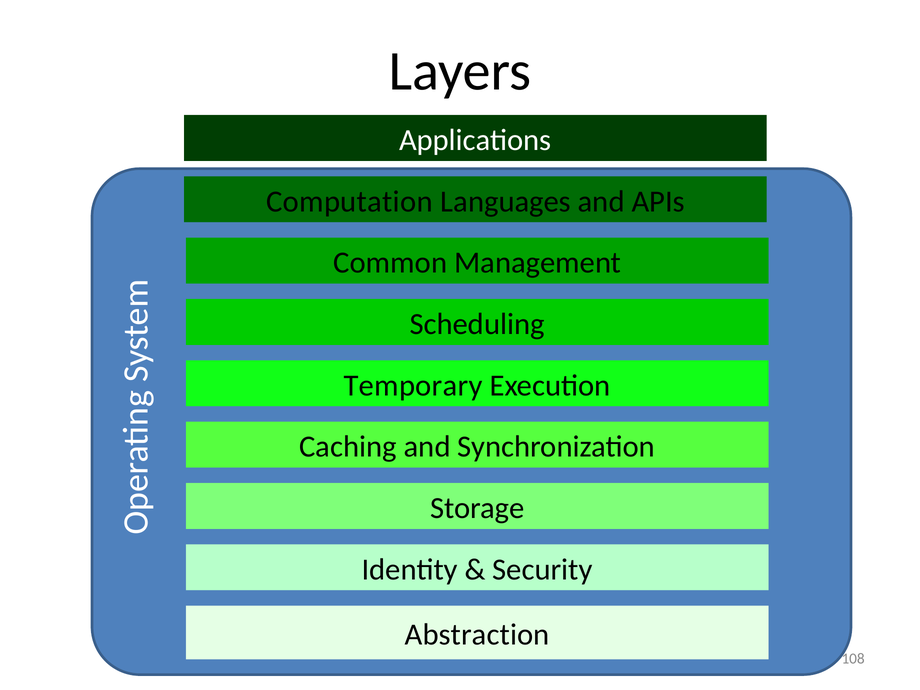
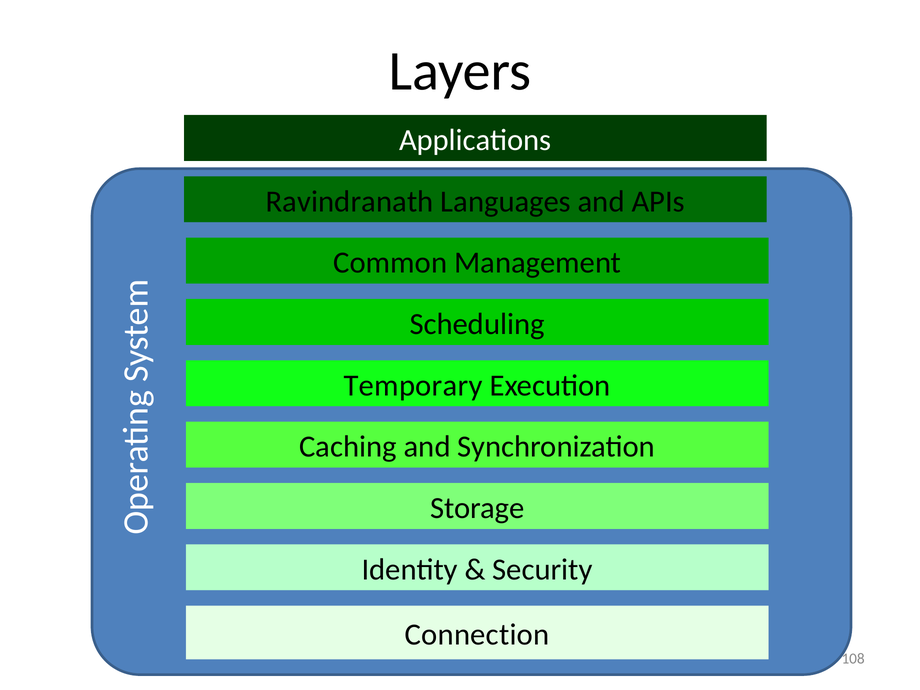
Computation: Computation -> Ravindranath (350, 201)
Abstraction: Abstraction -> Connection (477, 635)
